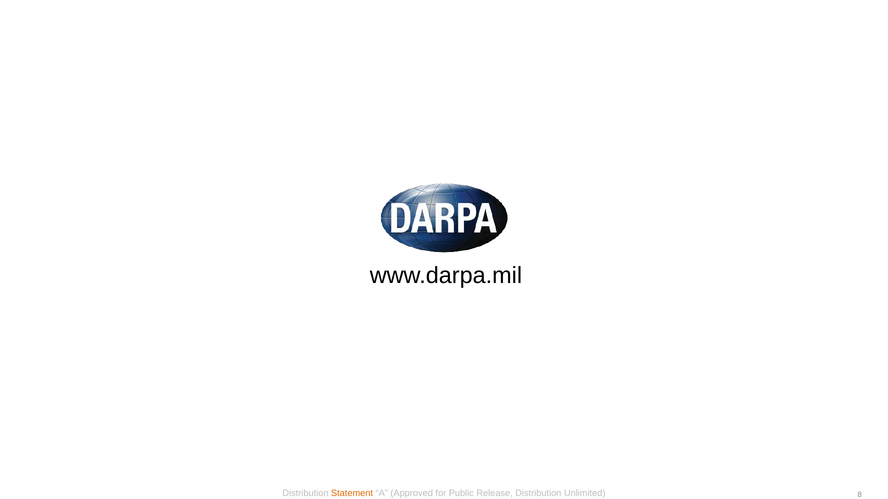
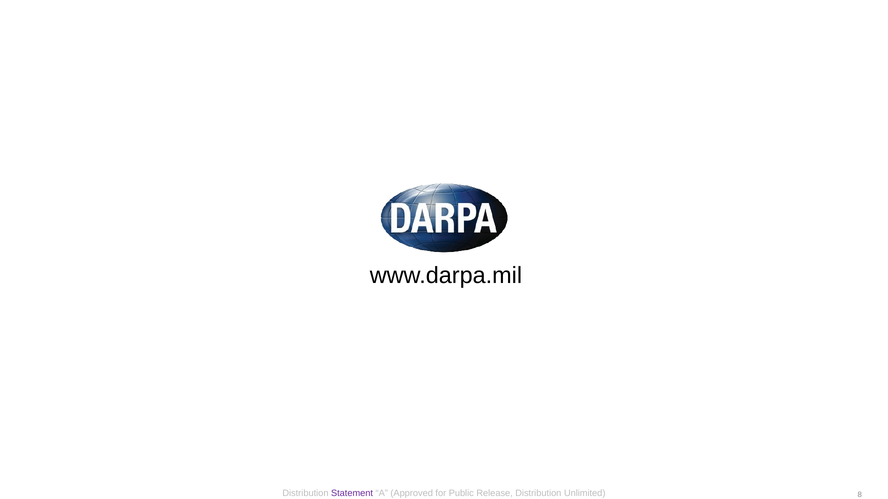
Statement colour: orange -> purple (352, 494)
